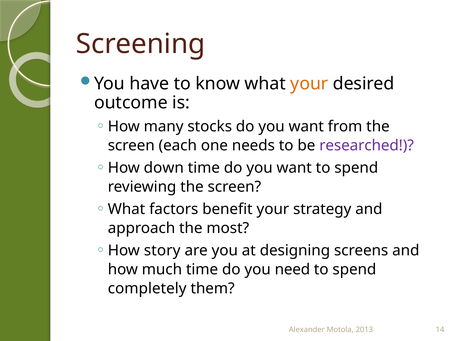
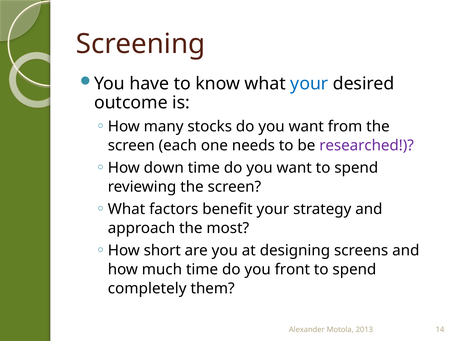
your colour: orange -> blue (309, 84)
story: story -> short (162, 251)
need: need -> front (292, 270)
